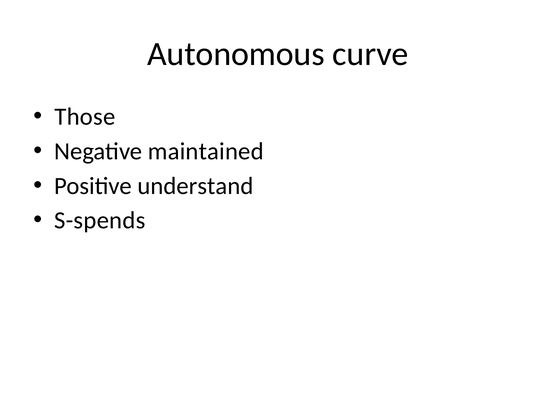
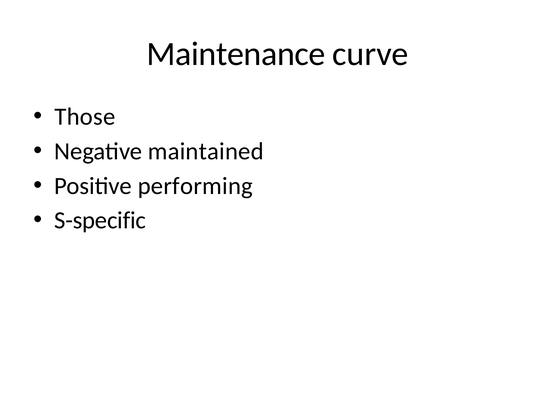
Autonomous: Autonomous -> Maintenance (236, 54)
understand: understand -> performing (195, 186)
S-spends: S-spends -> S-specific (100, 220)
